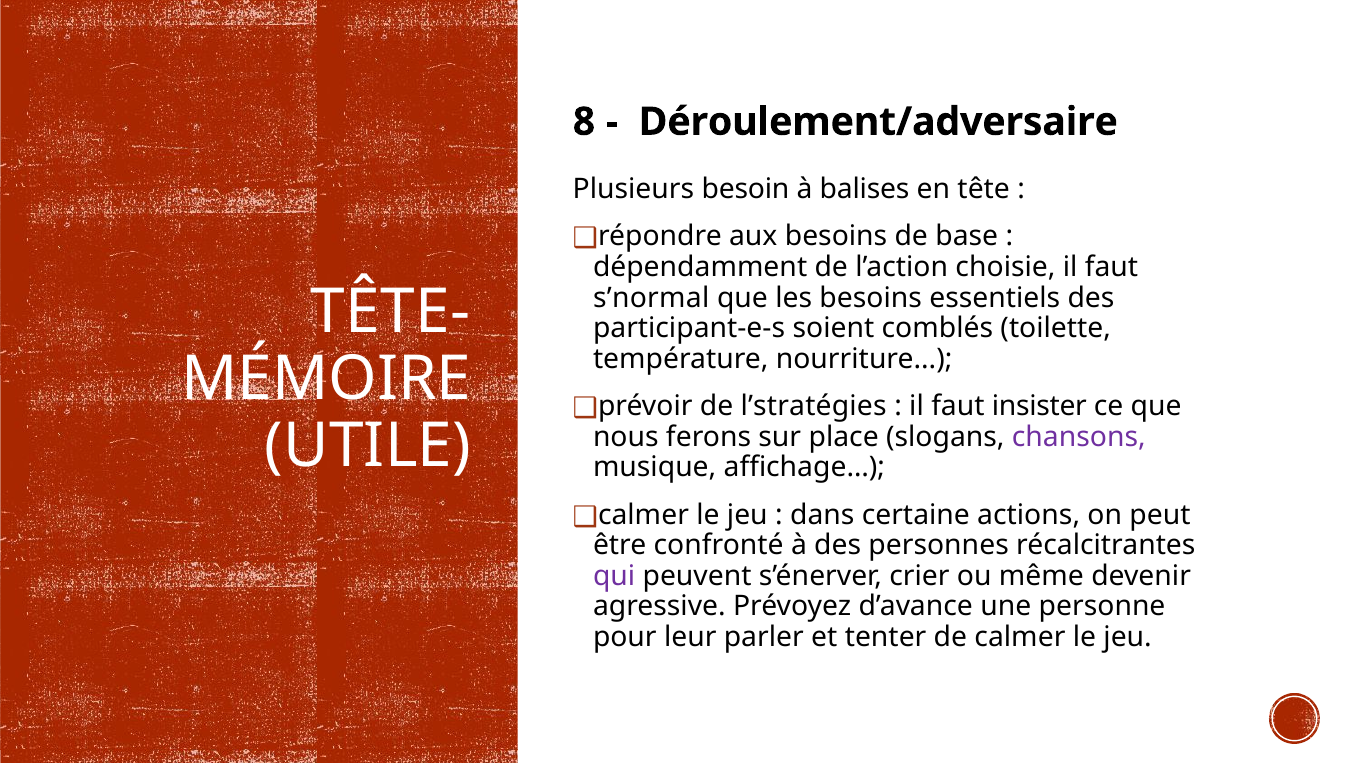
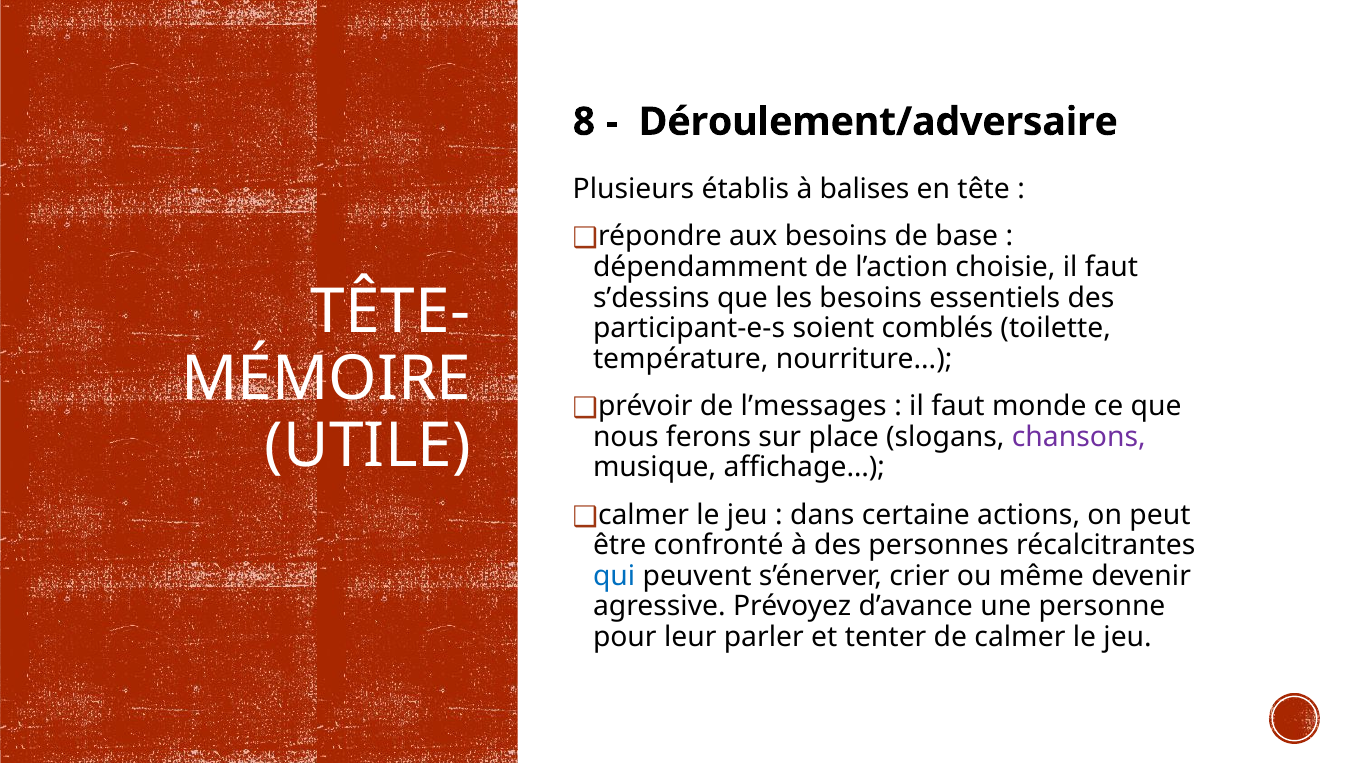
besoin: besoin -> établis (745, 189)
s’normal: s’normal -> s’dessins (651, 298)
l’stratégies: l’stratégies -> l’messages (814, 406)
insister: insister -> monde (1039, 406)
qui colour: purple -> blue (614, 576)
